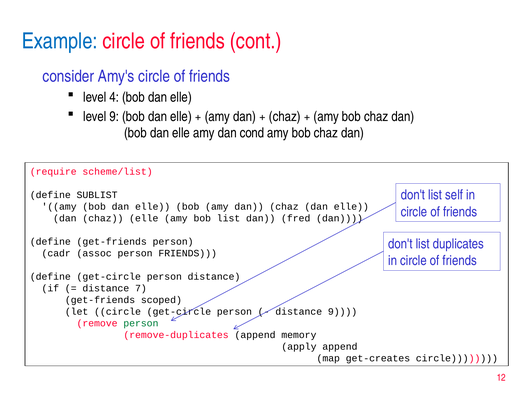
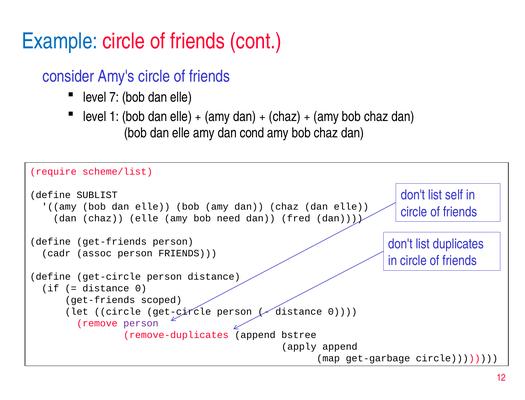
4: 4 -> 7 (114, 97)
level 9: 9 -> 1 (114, 117)
bob list: list -> need (229, 218)
7: 7 -> 0 (141, 288)
9: 9 -> 0 (343, 312)
person colour: green -> purple (141, 323)
memory: memory -> bstree (299, 335)
get-creates: get-creates -> get-garbage (378, 358)
